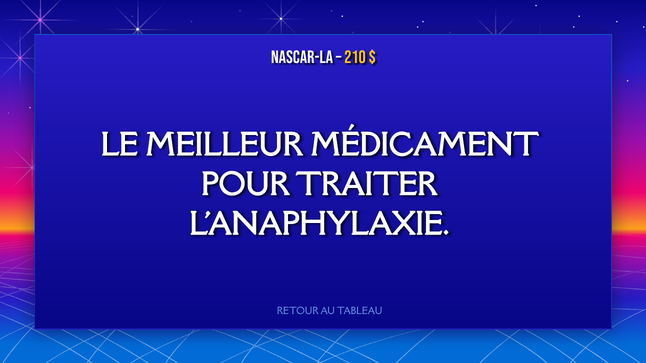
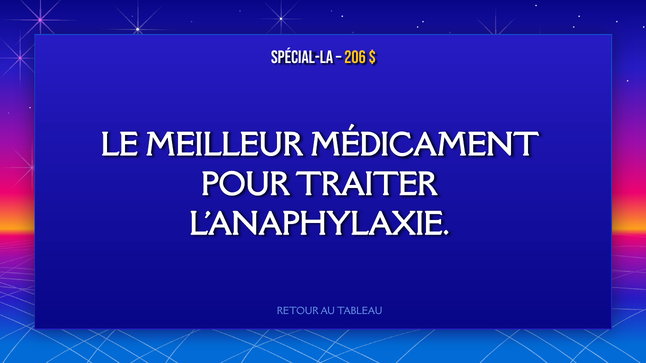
NASCAR-LA: NASCAR-LA -> SPÉCIAL-LA (302, 57)
210: 210 -> 206 (355, 57)
